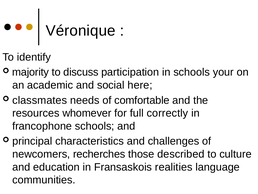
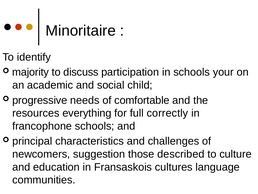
Véronique: Véronique -> Minoritaire (81, 31)
here: here -> child (140, 85)
classmates: classmates -> progressive (40, 100)
whomever: whomever -> everything (87, 113)
recherches: recherches -> suggestion (99, 154)
realities: realities -> cultures (174, 167)
